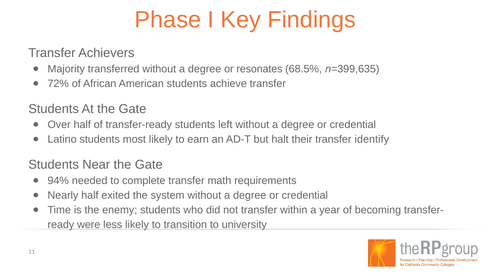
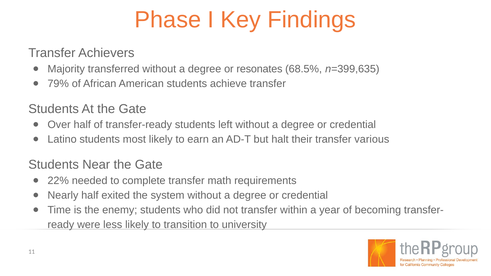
72%: 72% -> 79% (58, 84)
identify: identify -> various (372, 139)
94%: 94% -> 22% (58, 181)
